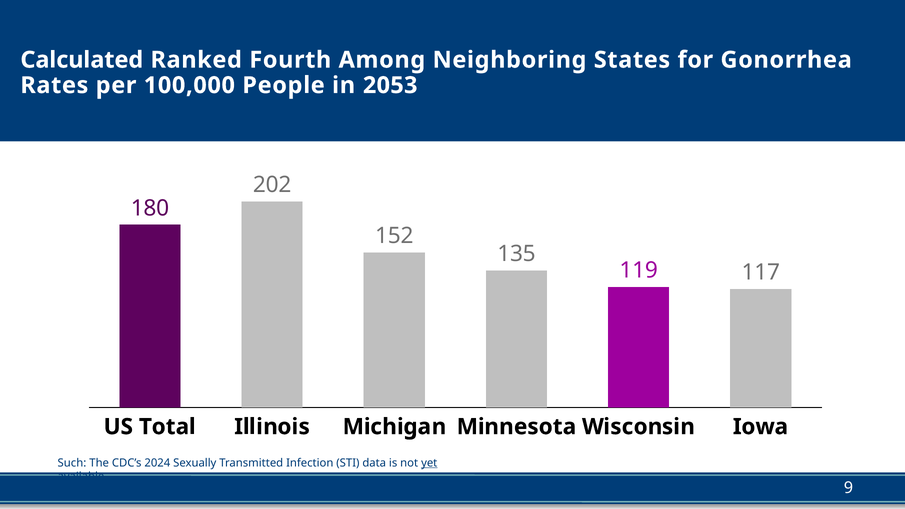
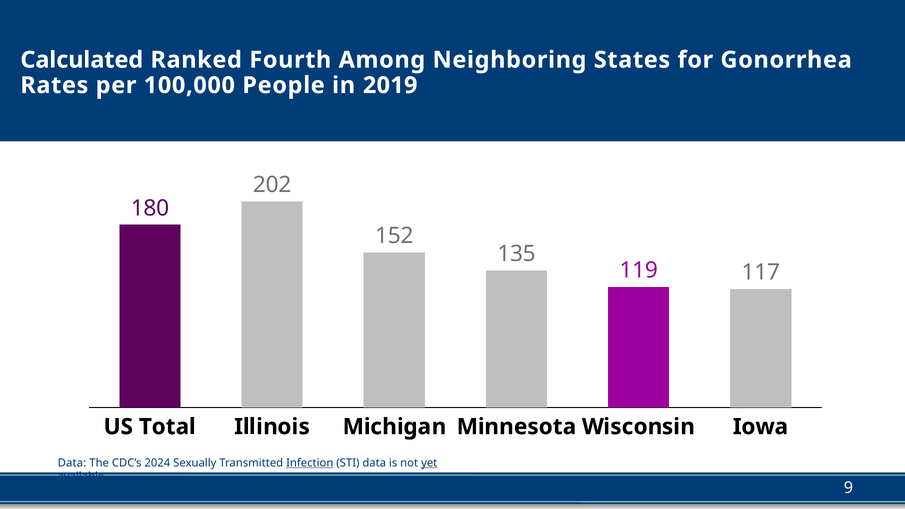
2053: 2053 -> 2019 (390, 85)
Such: Such -> Data (72, 463)
Infection underline: none -> present (310, 463)
